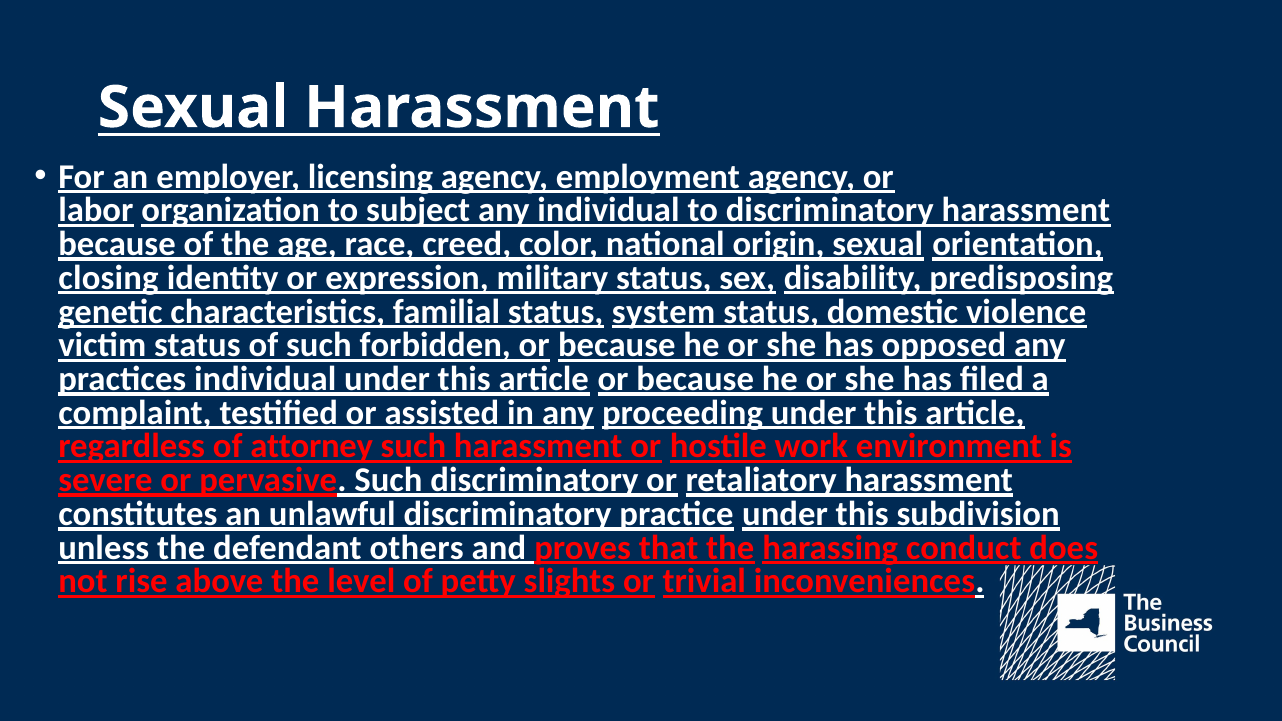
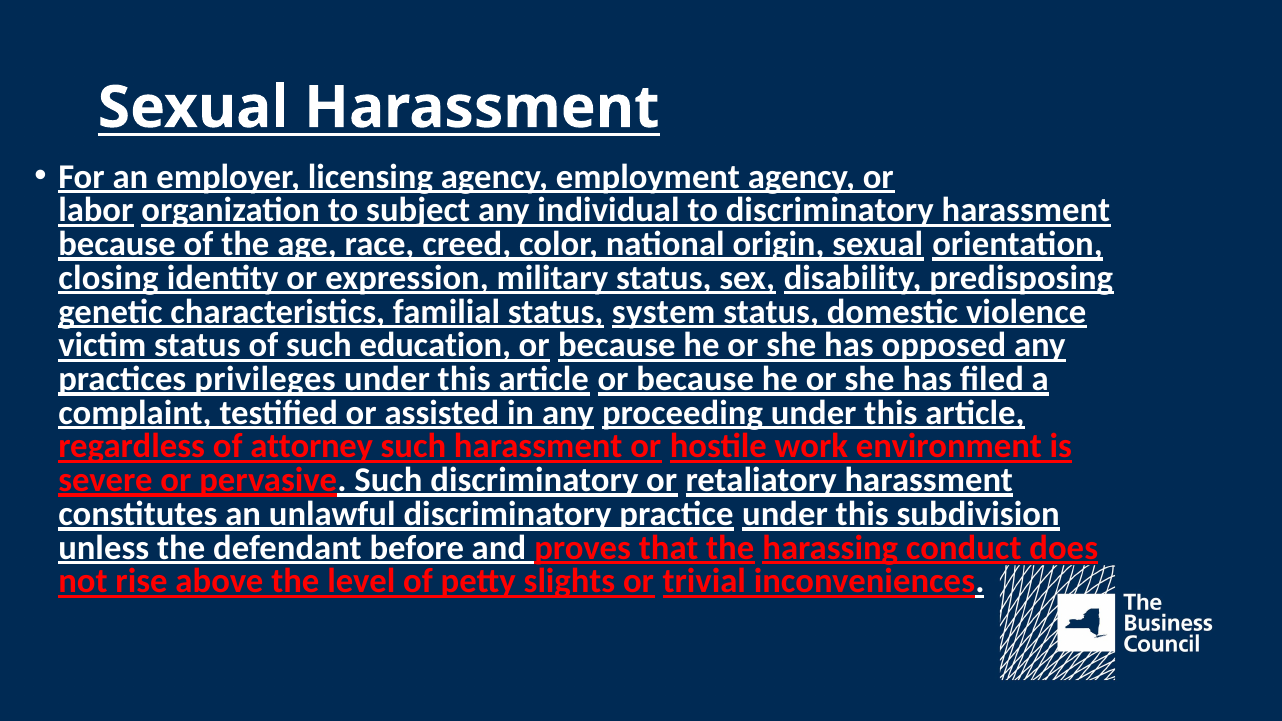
forbidden: forbidden -> education (435, 345)
practices individual: individual -> privileges (265, 379)
others: others -> before (417, 548)
